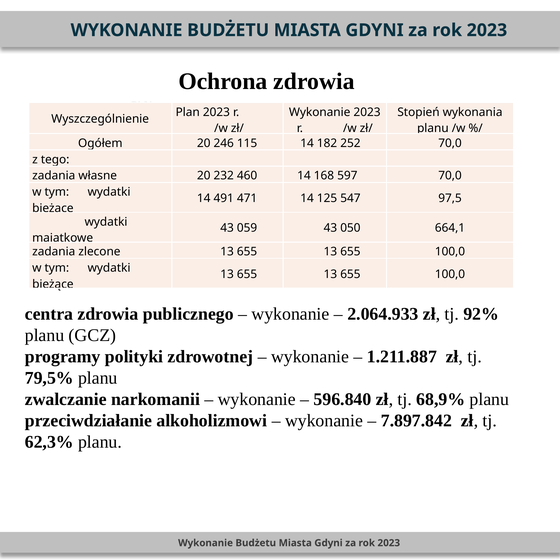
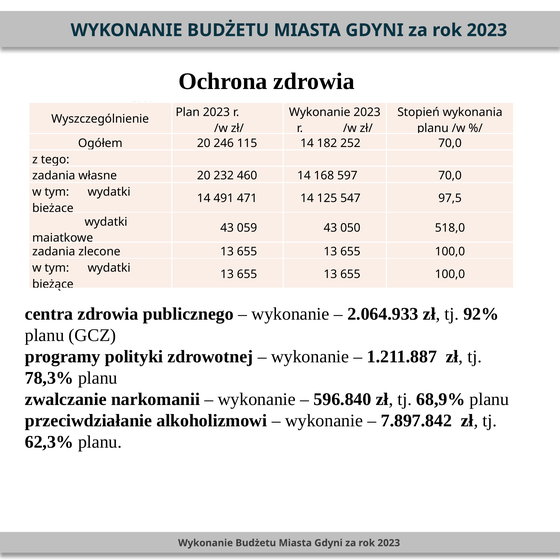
664,1: 664,1 -> 518,0 (450, 228)
79,5%: 79,5% -> 78,3% (49, 378)
